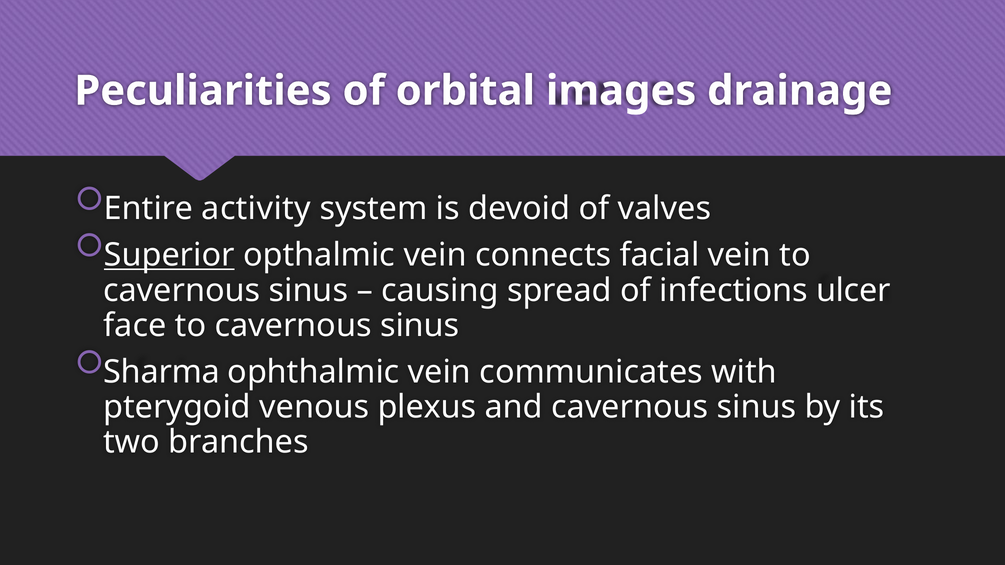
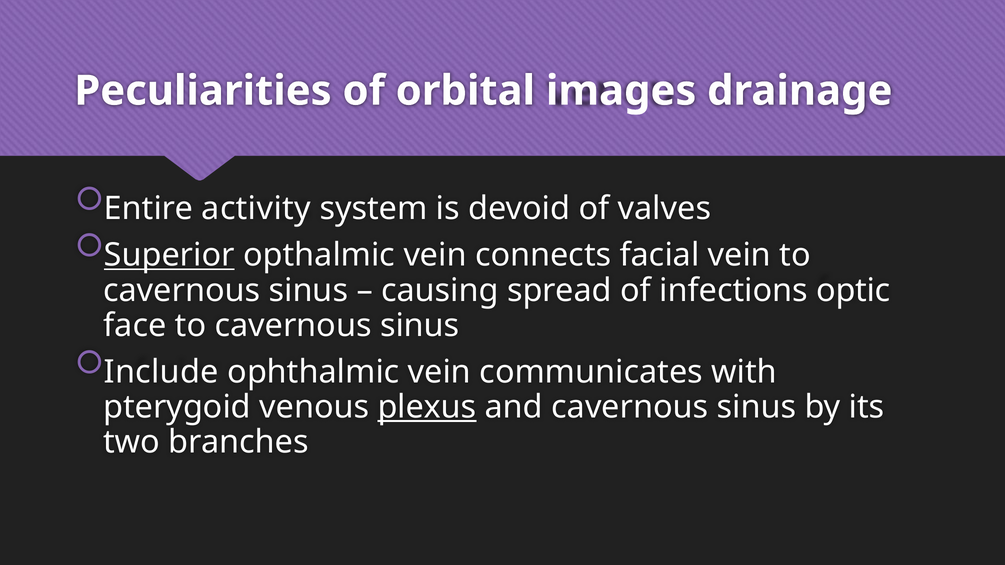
ulcer: ulcer -> optic (853, 290)
Sharma: Sharma -> Include (161, 372)
plexus underline: none -> present (427, 407)
